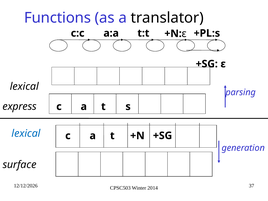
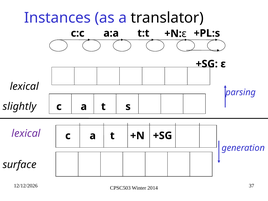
Functions: Functions -> Instances (57, 18)
express: express -> slightly (19, 107)
lexical colour: blue -> purple (26, 134)
